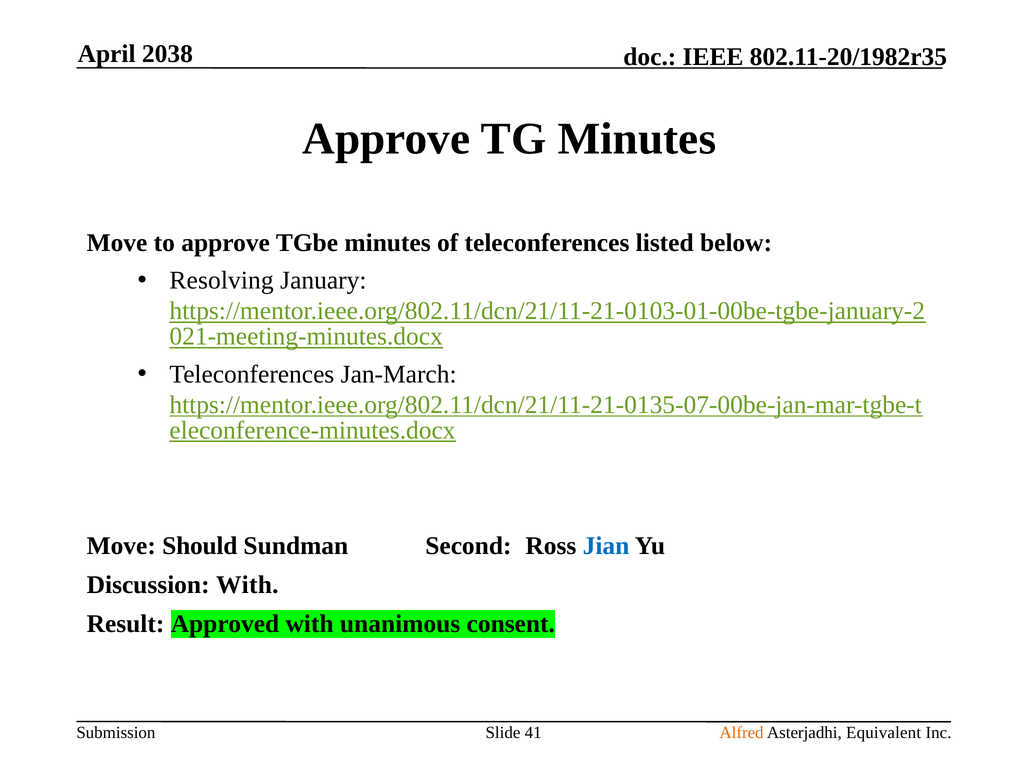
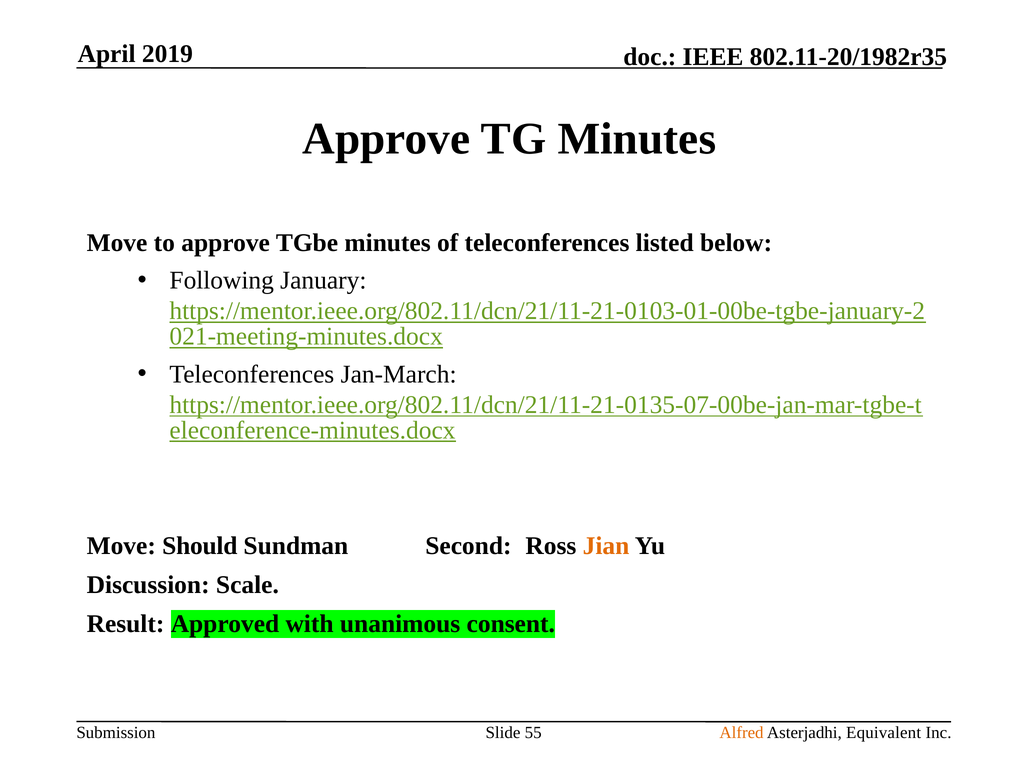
2038: 2038 -> 2019 (167, 54)
Resolving: Resolving -> Following (222, 281)
Jian colour: blue -> orange (606, 546)
Discussion With: With -> Scale (247, 585)
41: 41 -> 55 (533, 733)
